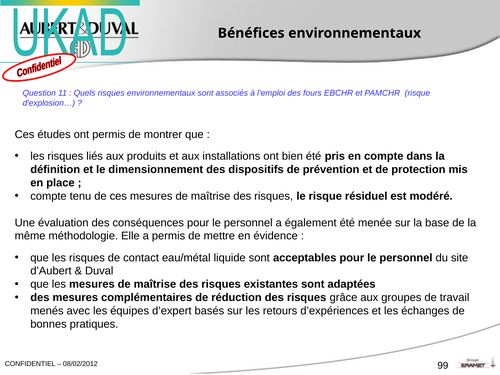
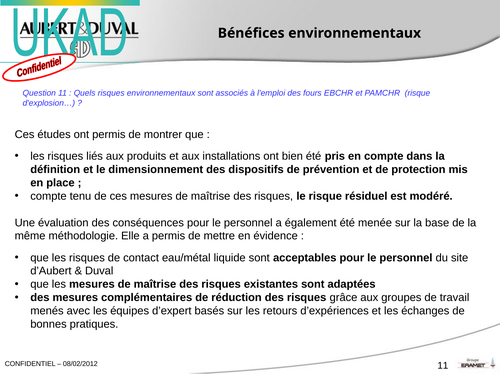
99: 99 -> 11 (443, 366)
